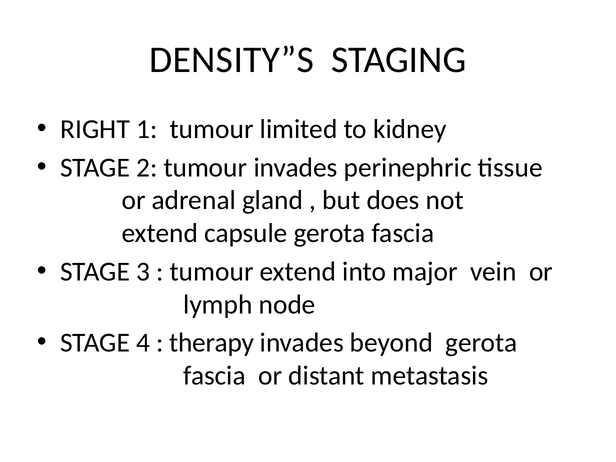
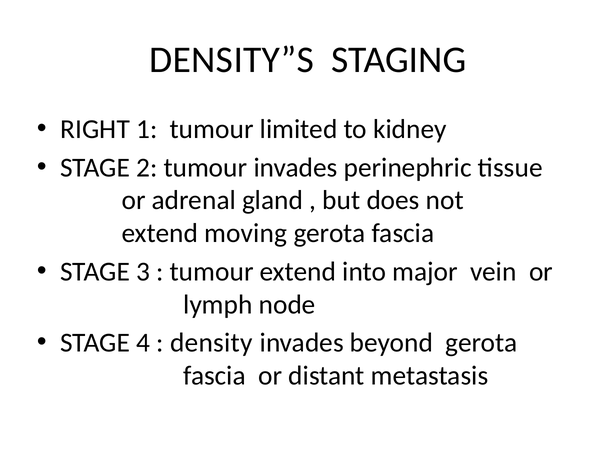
capsule: capsule -> moving (246, 233)
therapy: therapy -> density (212, 343)
